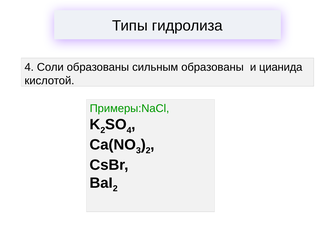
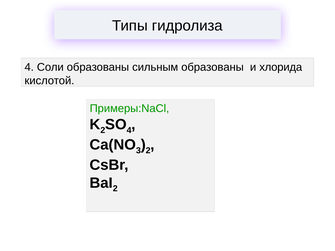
цианида: цианида -> хлорида (281, 67)
